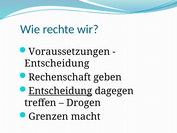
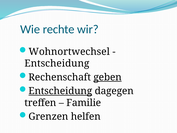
Voraussetzungen: Voraussetzungen -> Wohnortwechsel (69, 52)
geben underline: none -> present (108, 77)
Drogen: Drogen -> Familie (84, 103)
macht: macht -> helfen (86, 116)
